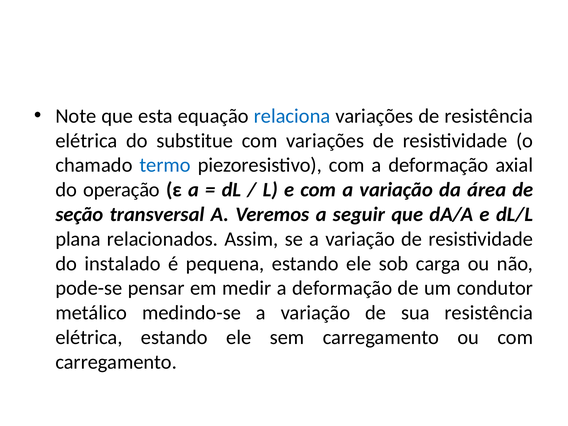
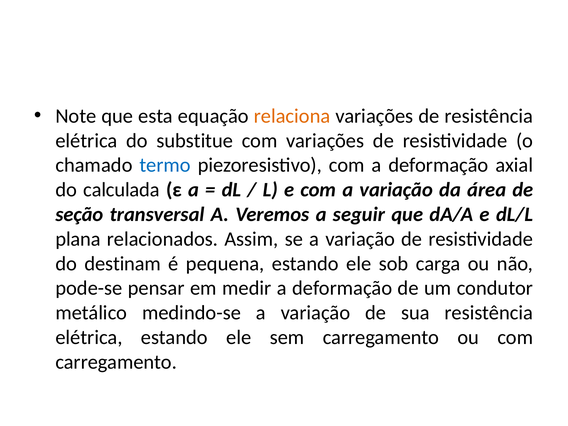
relaciona colour: blue -> orange (292, 116)
operação: operação -> calculada (121, 190)
instalado: instalado -> destinam (123, 264)
